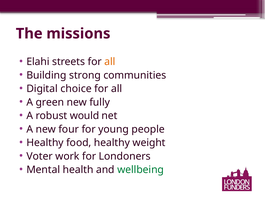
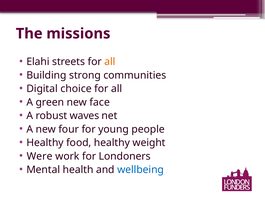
fully: fully -> face (100, 102)
would: would -> waves (84, 116)
Voter: Voter -> Were (40, 156)
wellbeing colour: green -> blue (141, 170)
